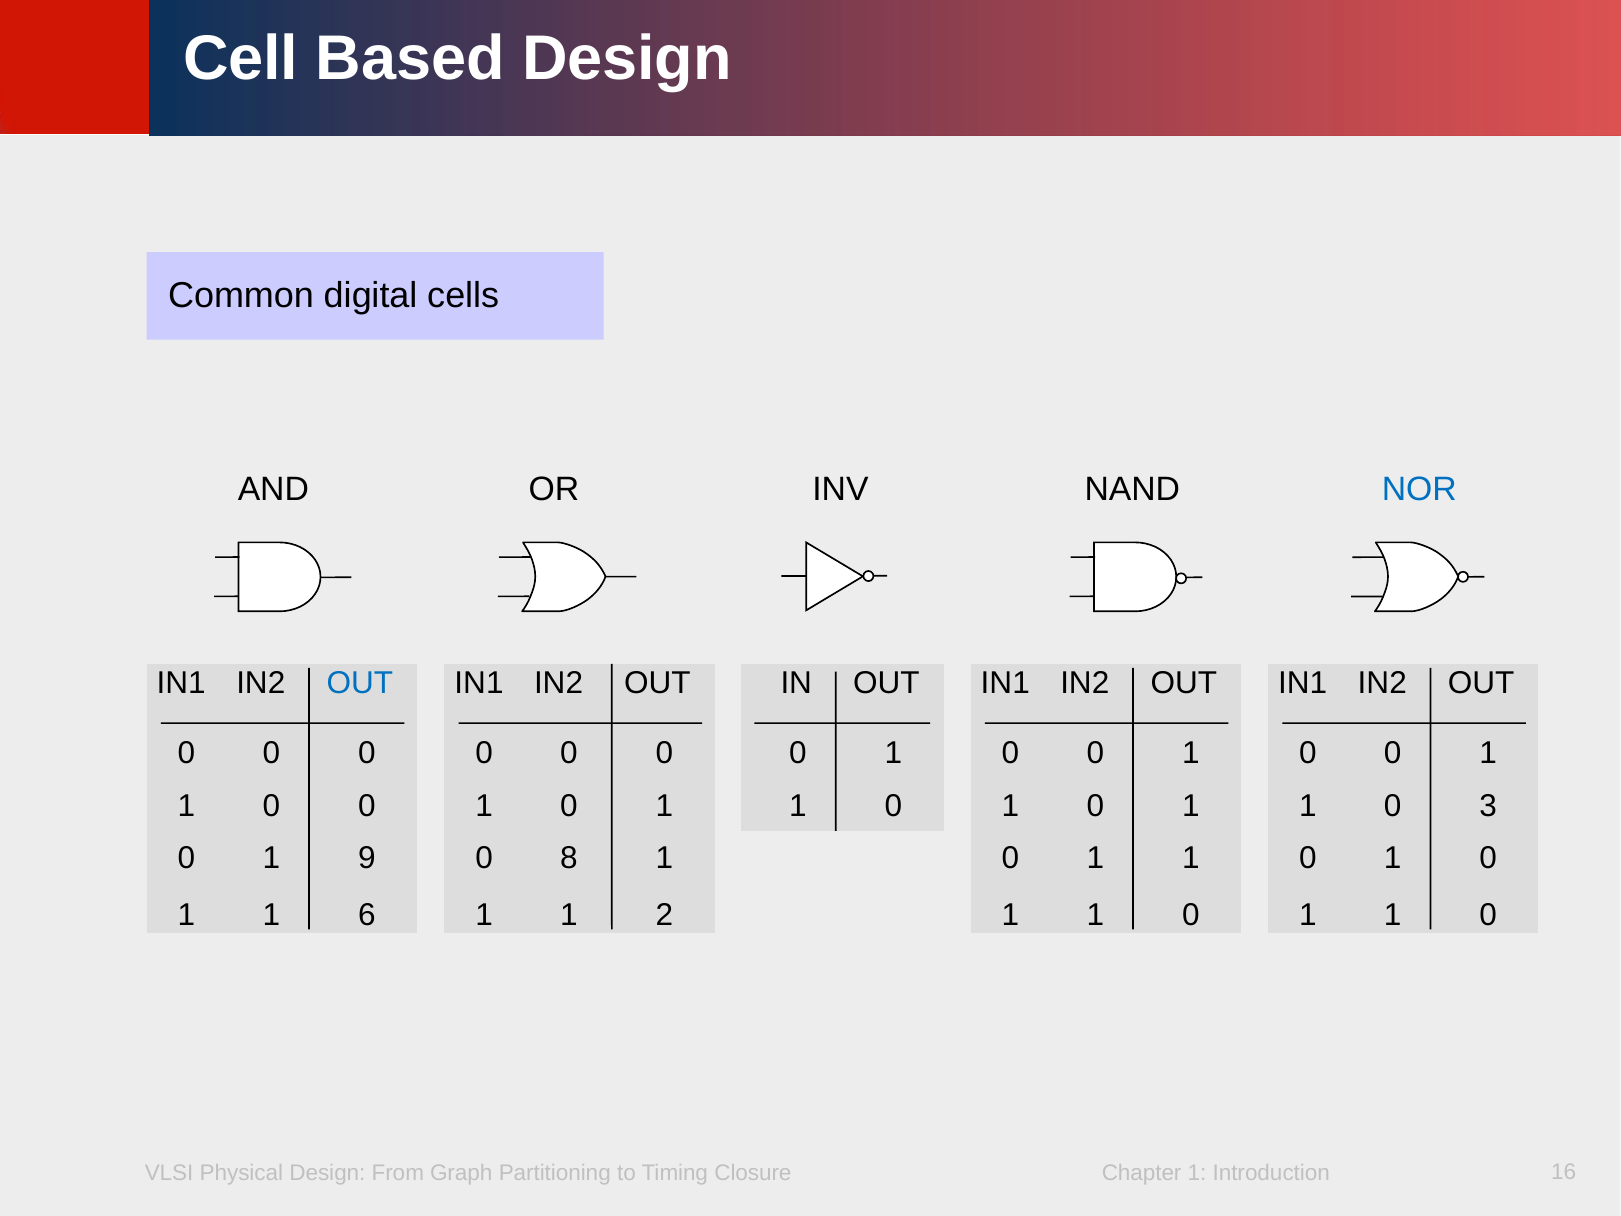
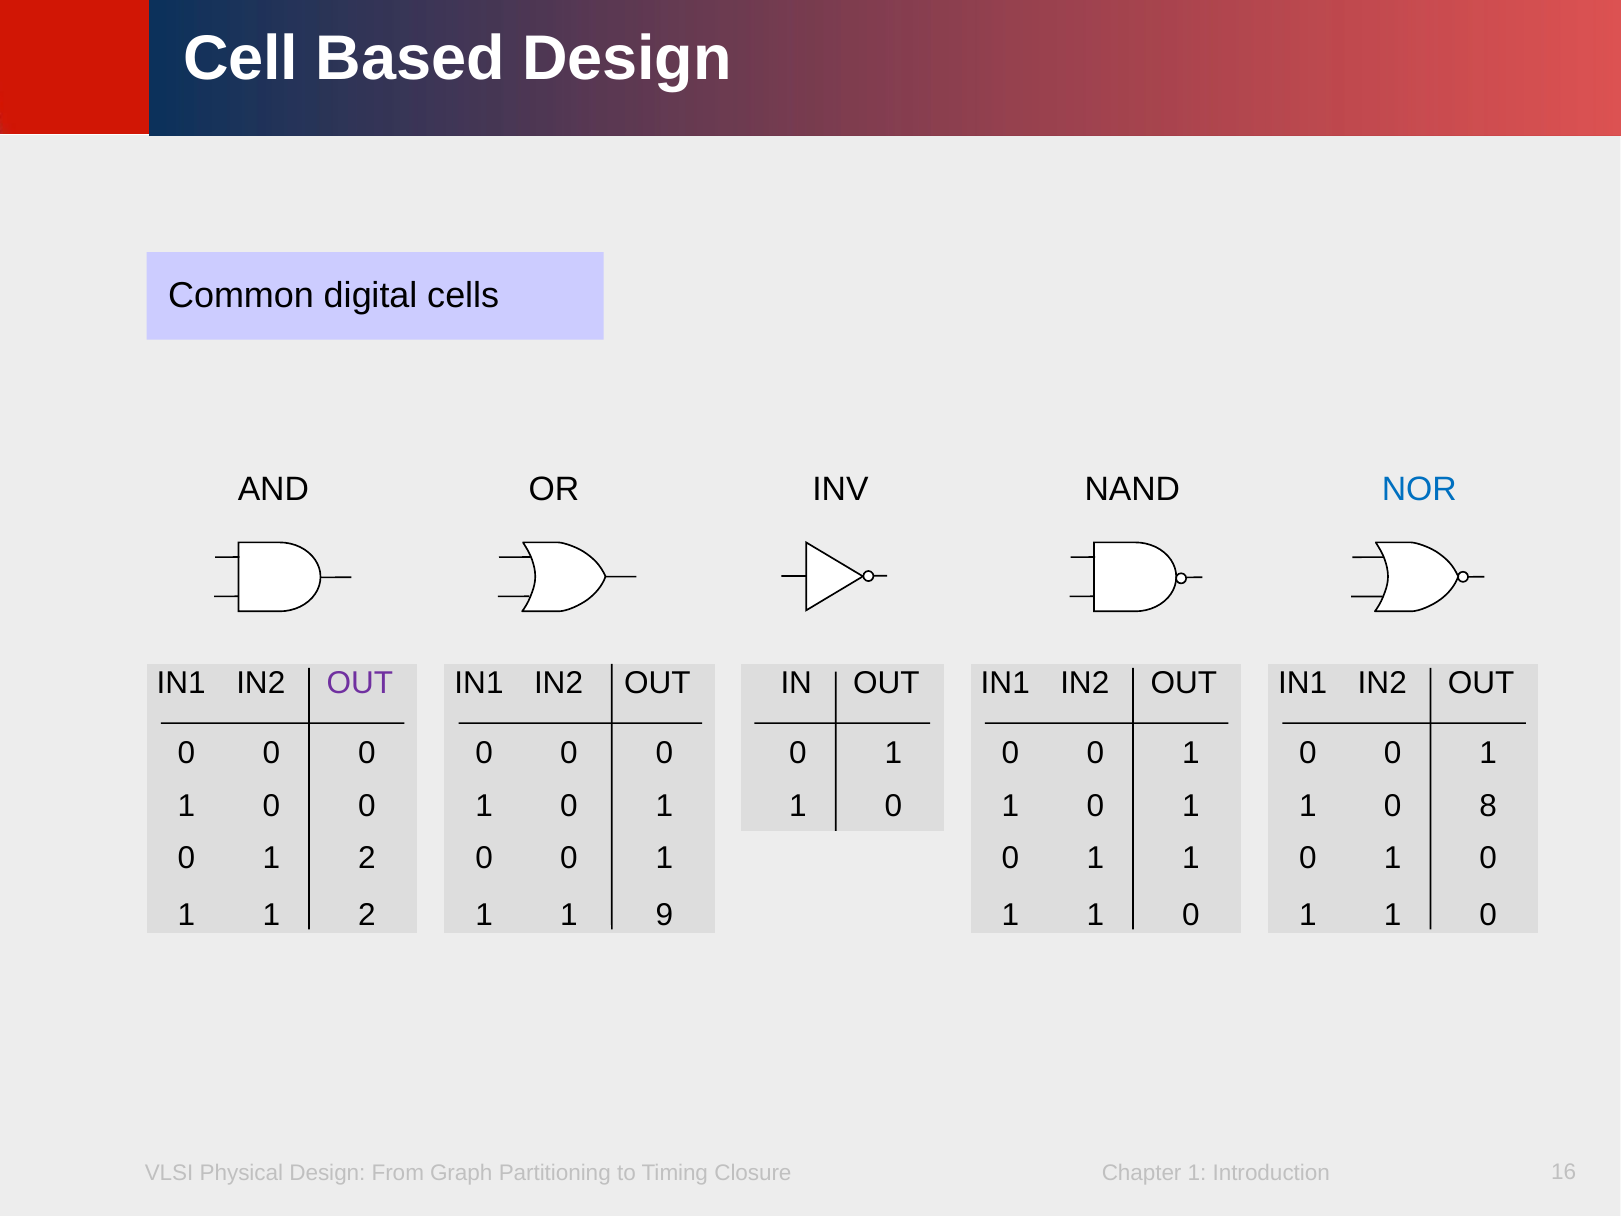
OUT colour: blue -> purple (360, 683)
3: 3 -> 8 (1488, 805)
0 1 9: 9 -> 2 (367, 858)
8: 8 -> 0 (569, 858)
1 1 6: 6 -> 2 (367, 915)
2: 2 -> 9 (664, 915)
